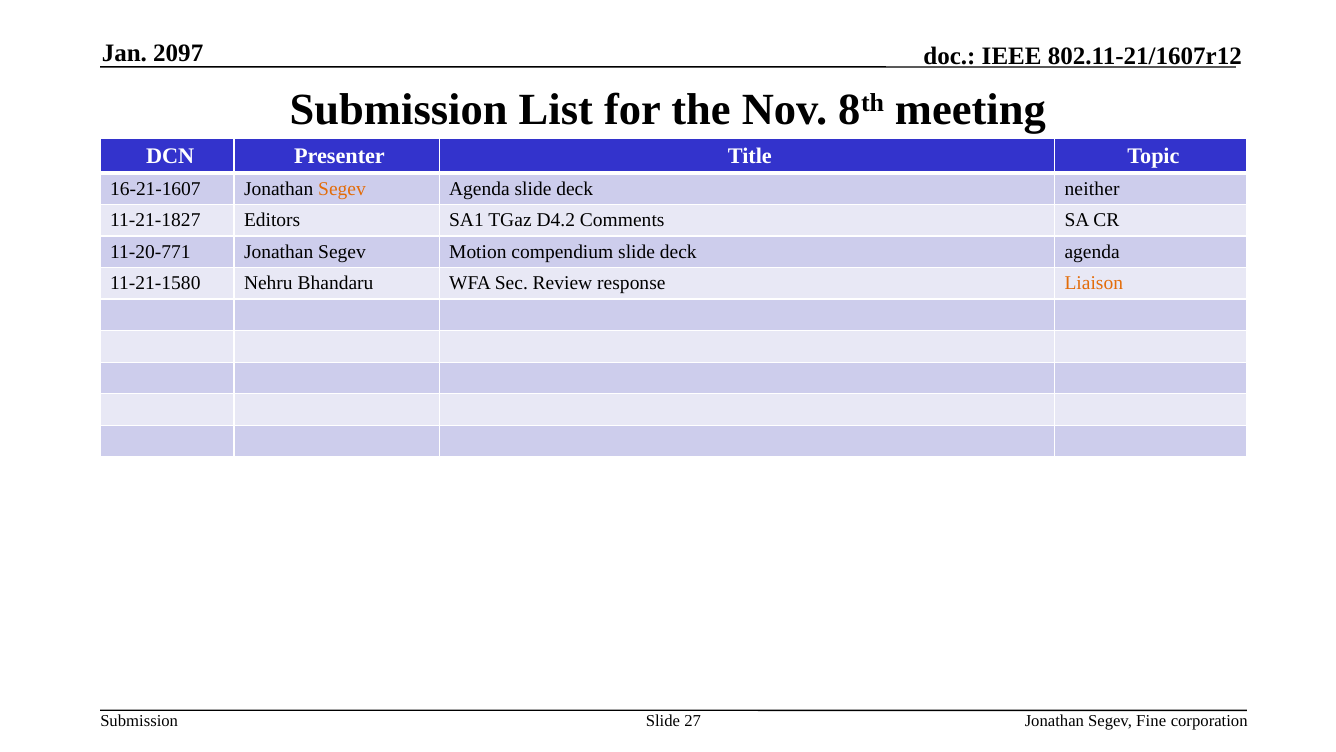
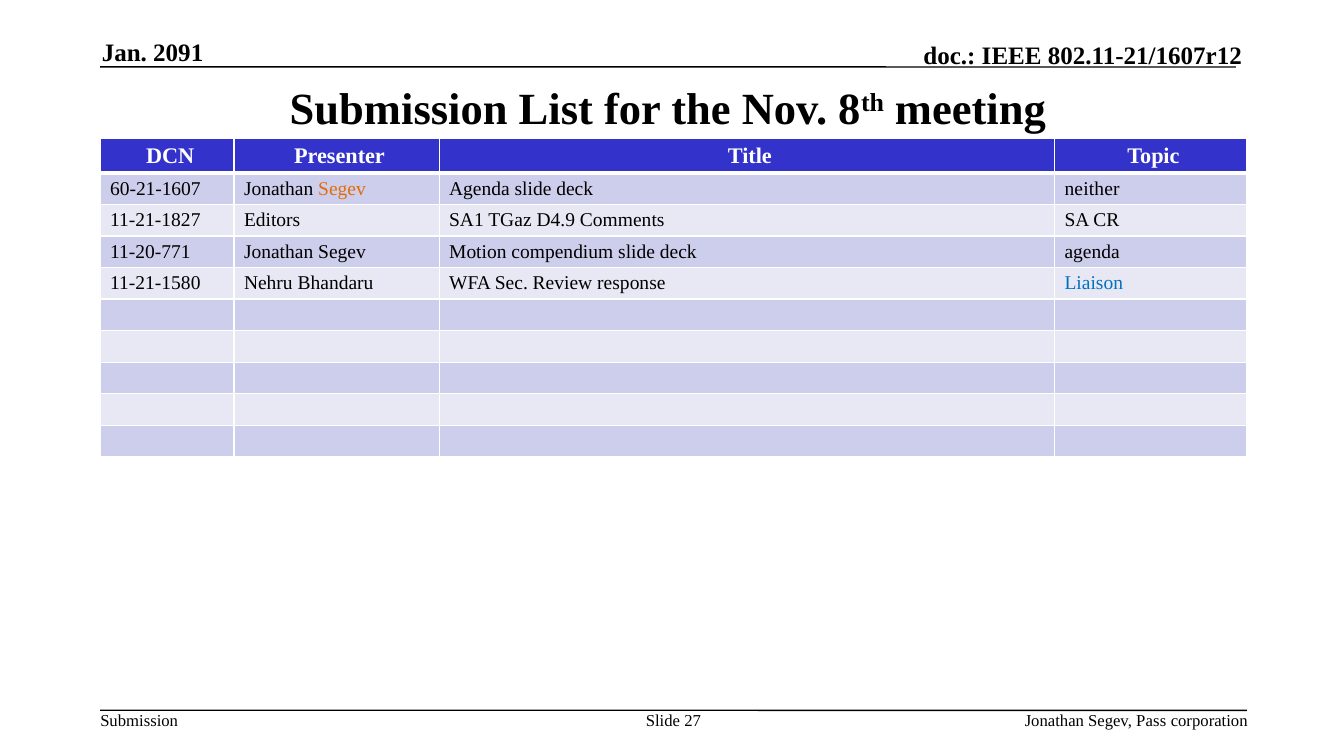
2097: 2097 -> 2091 (178, 53)
16-21-1607: 16-21-1607 -> 60-21-1607 (155, 189)
D4.2: D4.2 -> D4.9 (556, 220)
Liaison colour: orange -> blue (1094, 283)
Fine: Fine -> Pass (1151, 721)
